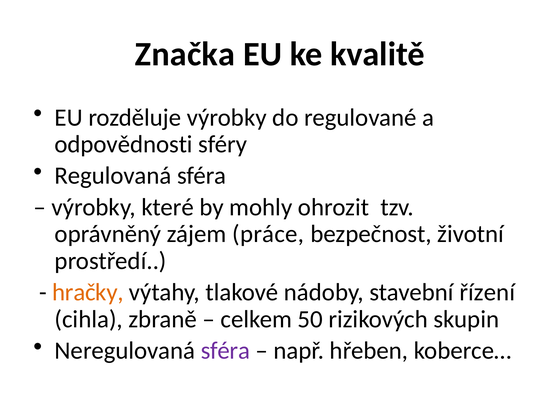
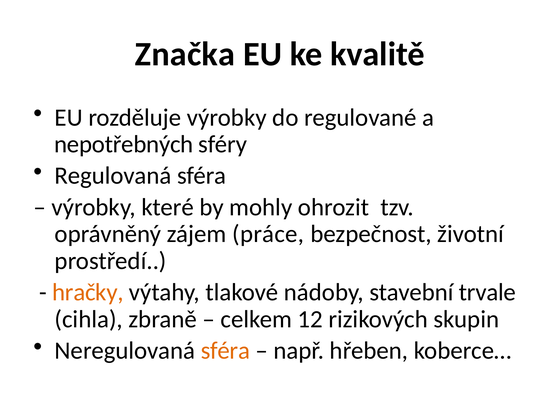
odpovědnosti: odpovědnosti -> nepotřebných (124, 144)
řízení: řízení -> trvale (487, 292)
50: 50 -> 12 (310, 319)
sféra colour: purple -> orange (225, 351)
